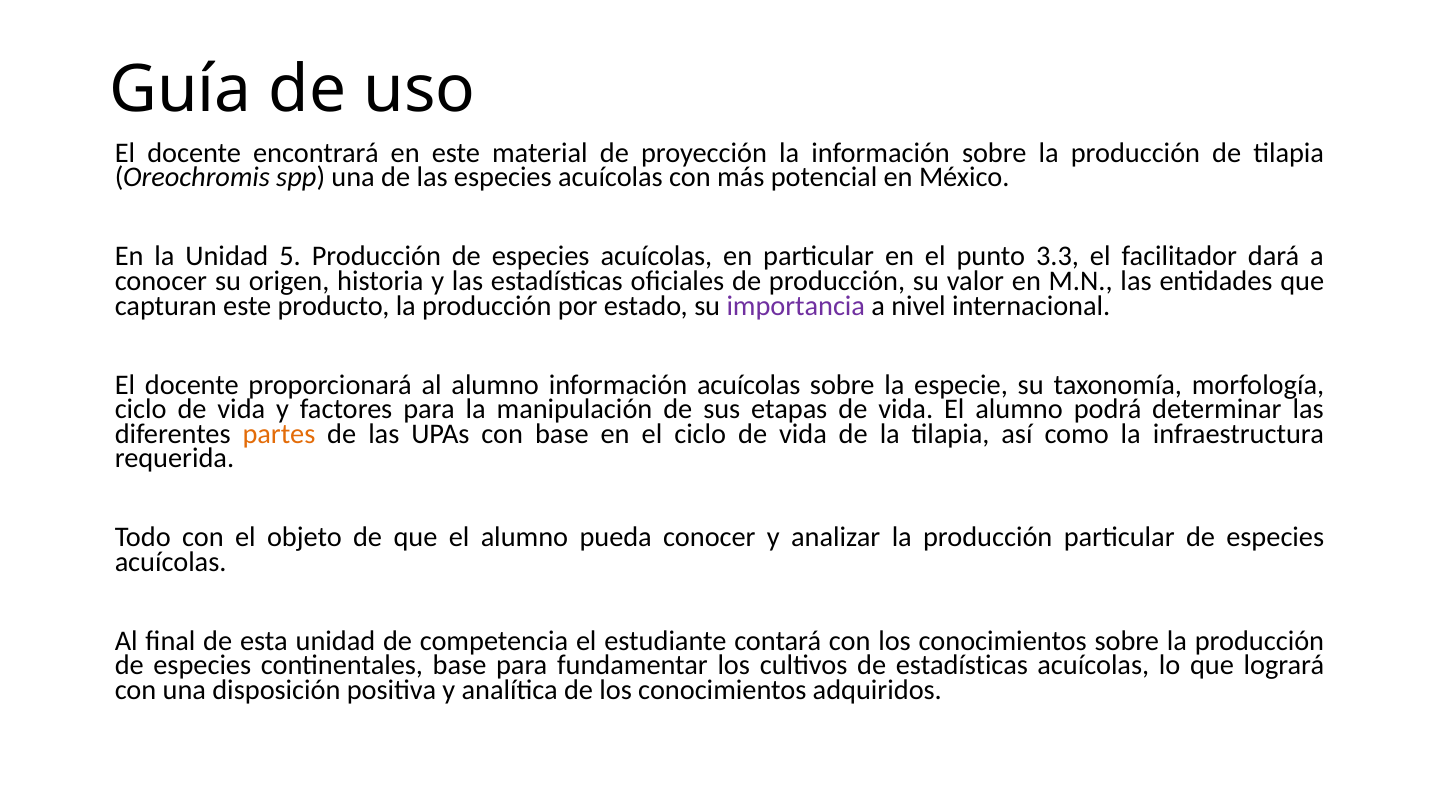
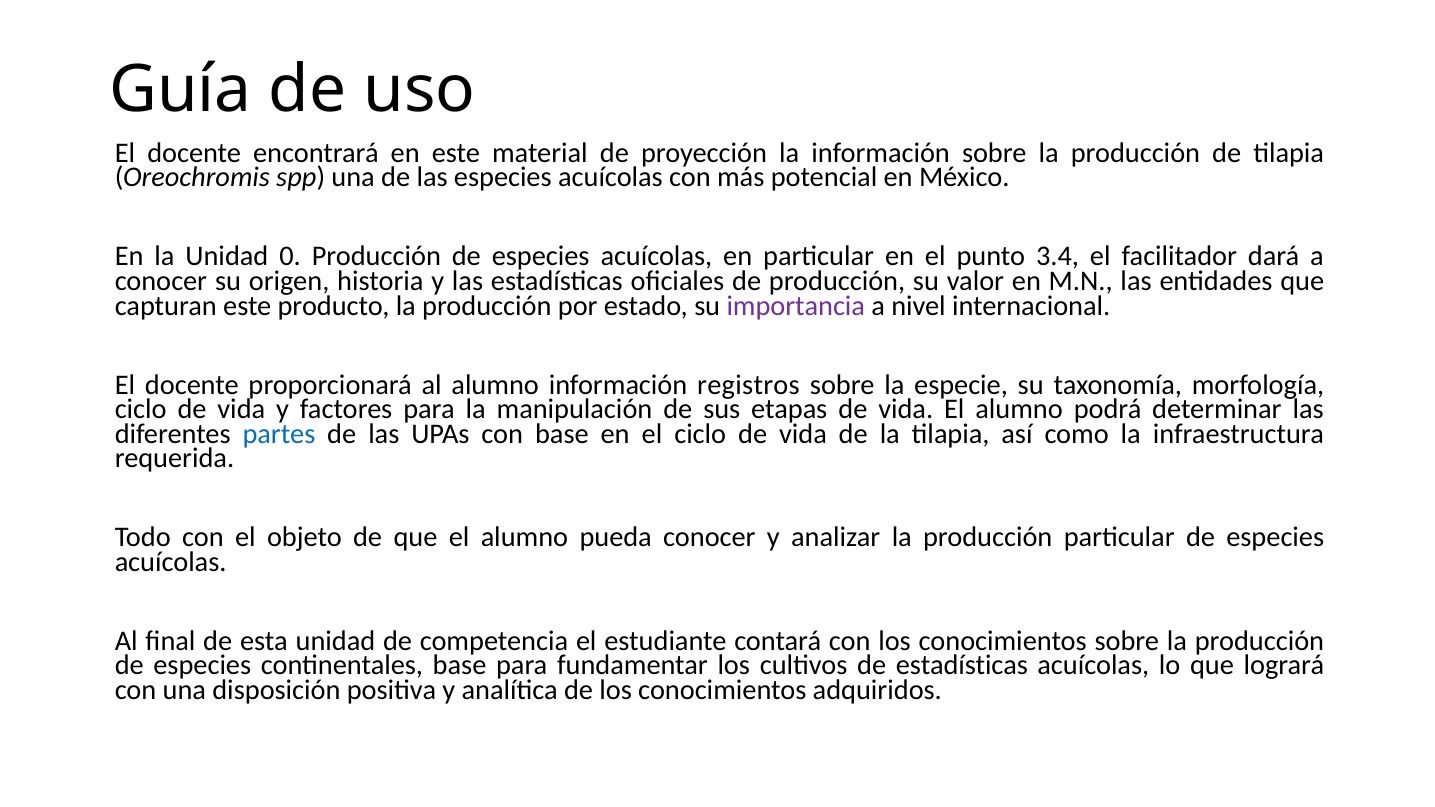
5: 5 -> 0 (290, 257)
3.3: 3.3 -> 3.4 (1058, 257)
información acuícolas: acuícolas -> registros (748, 385)
partes colour: orange -> blue (279, 434)
